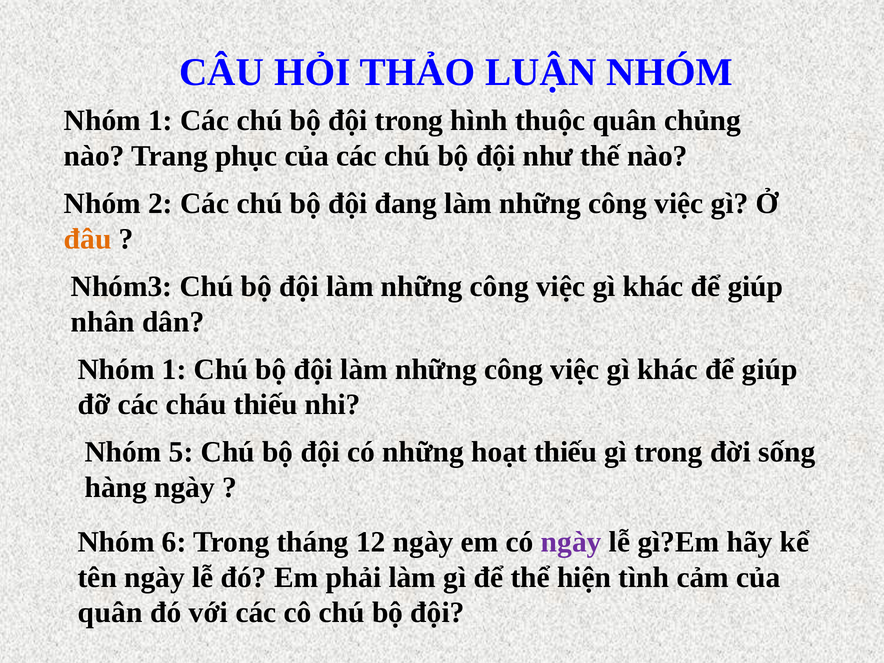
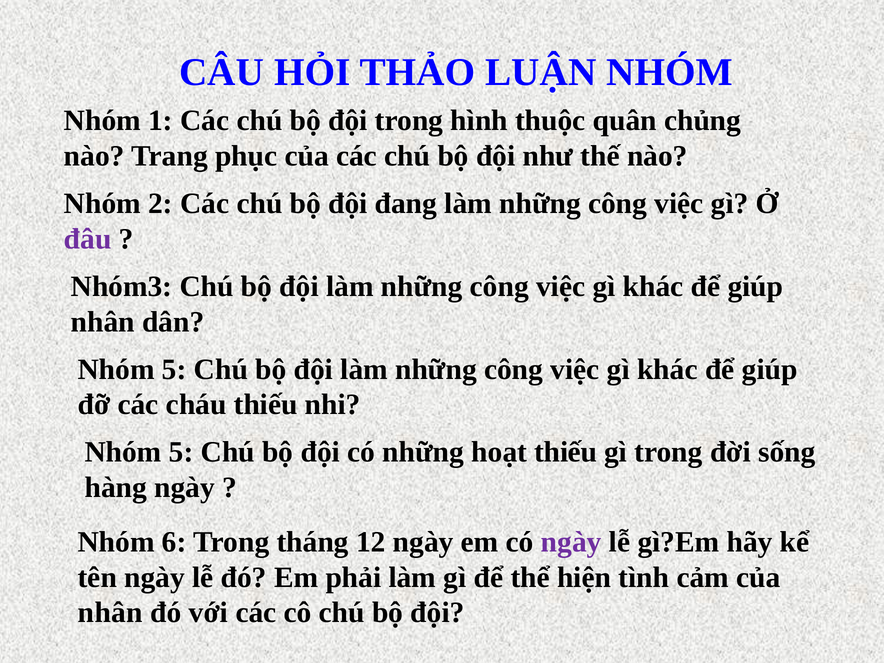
đâu colour: orange -> purple (88, 239)
1: 1 -> 5 (174, 369)
quân: quân -> nhân (110, 613)
